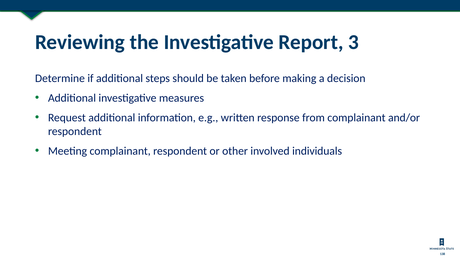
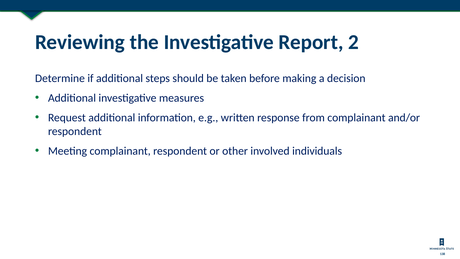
3: 3 -> 2 (354, 42)
